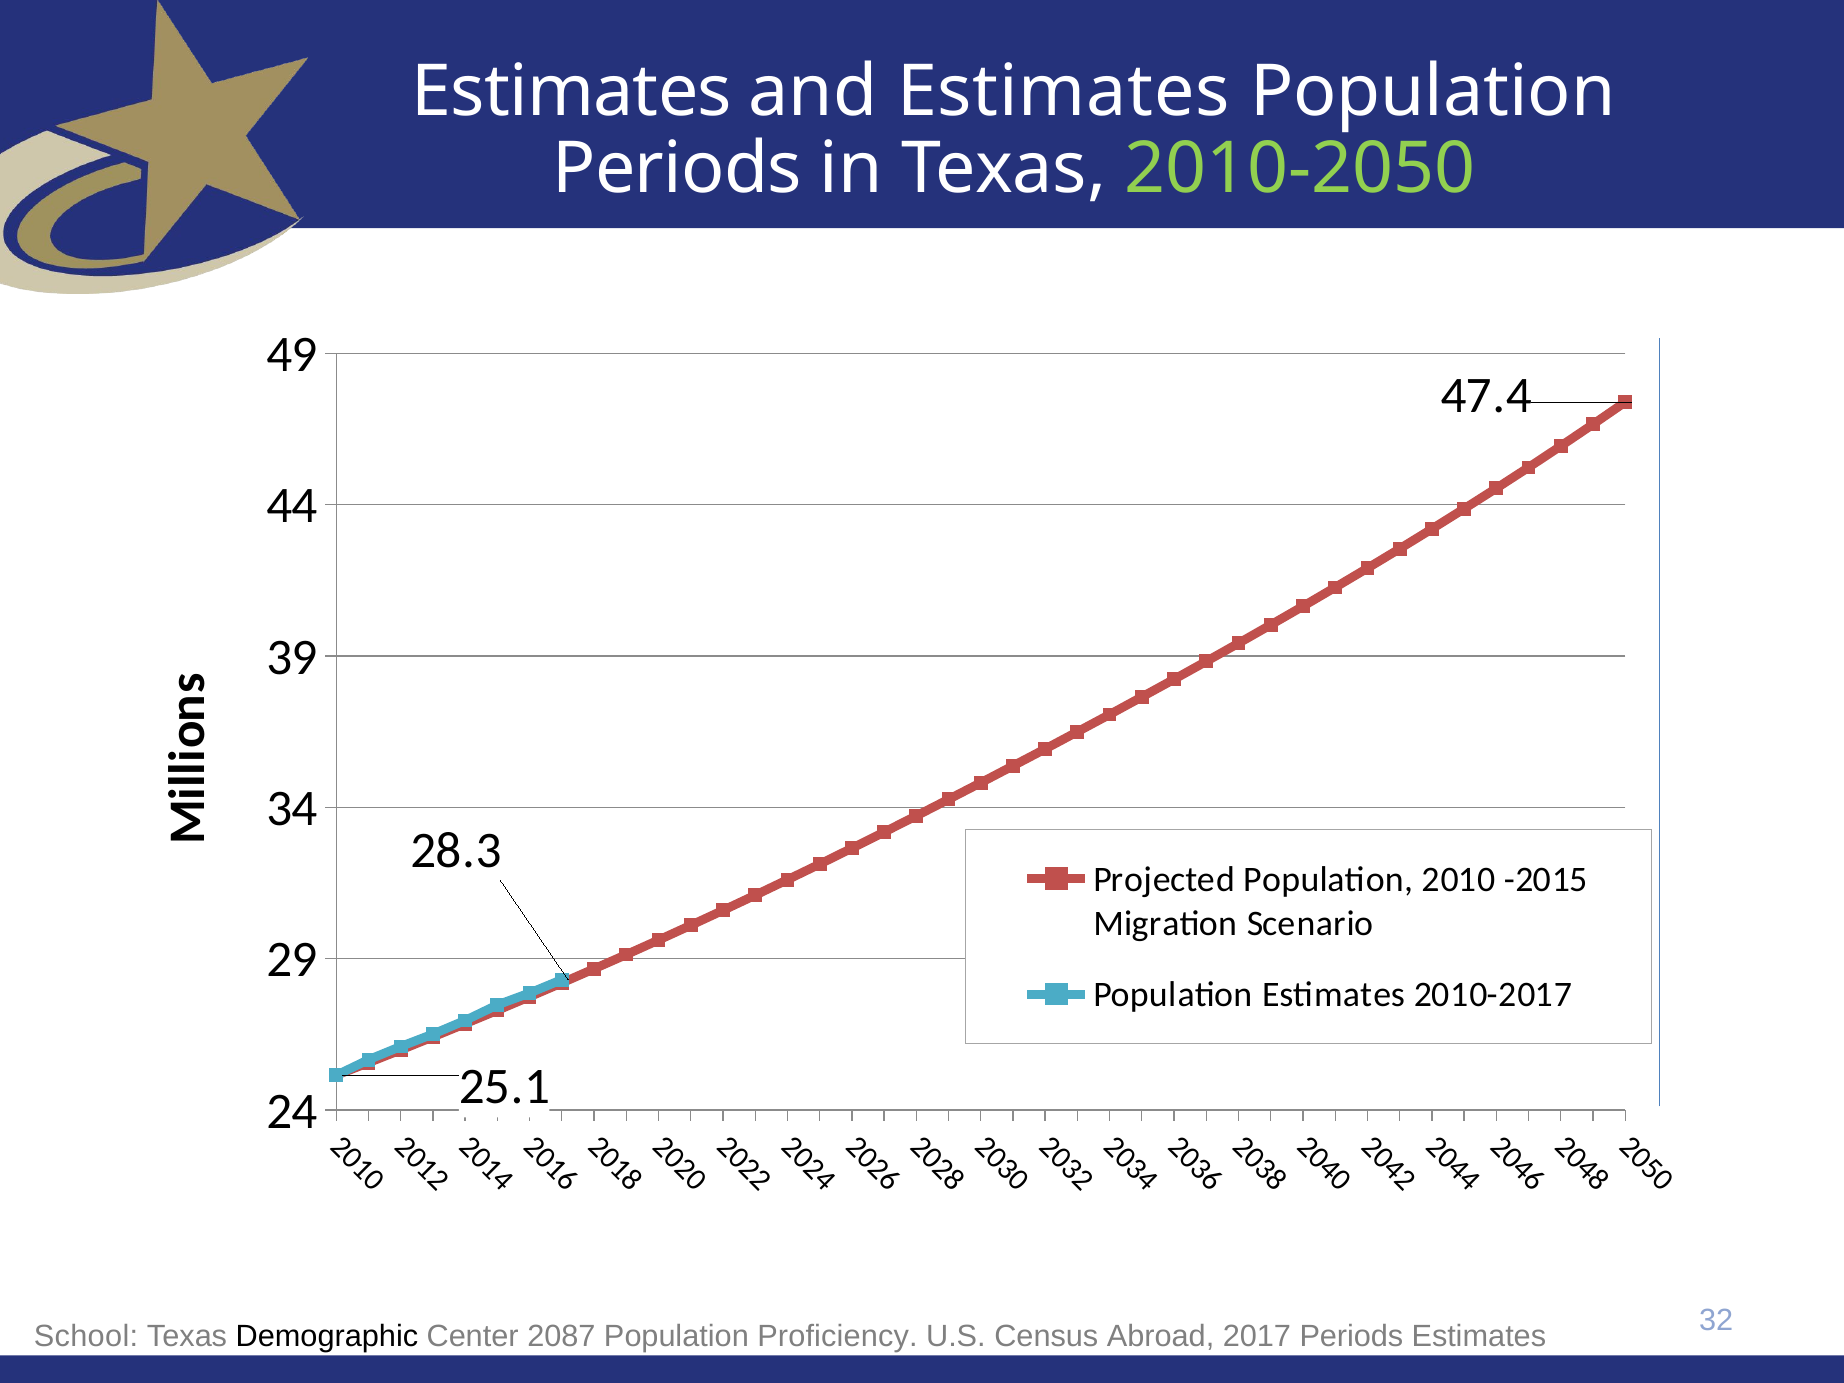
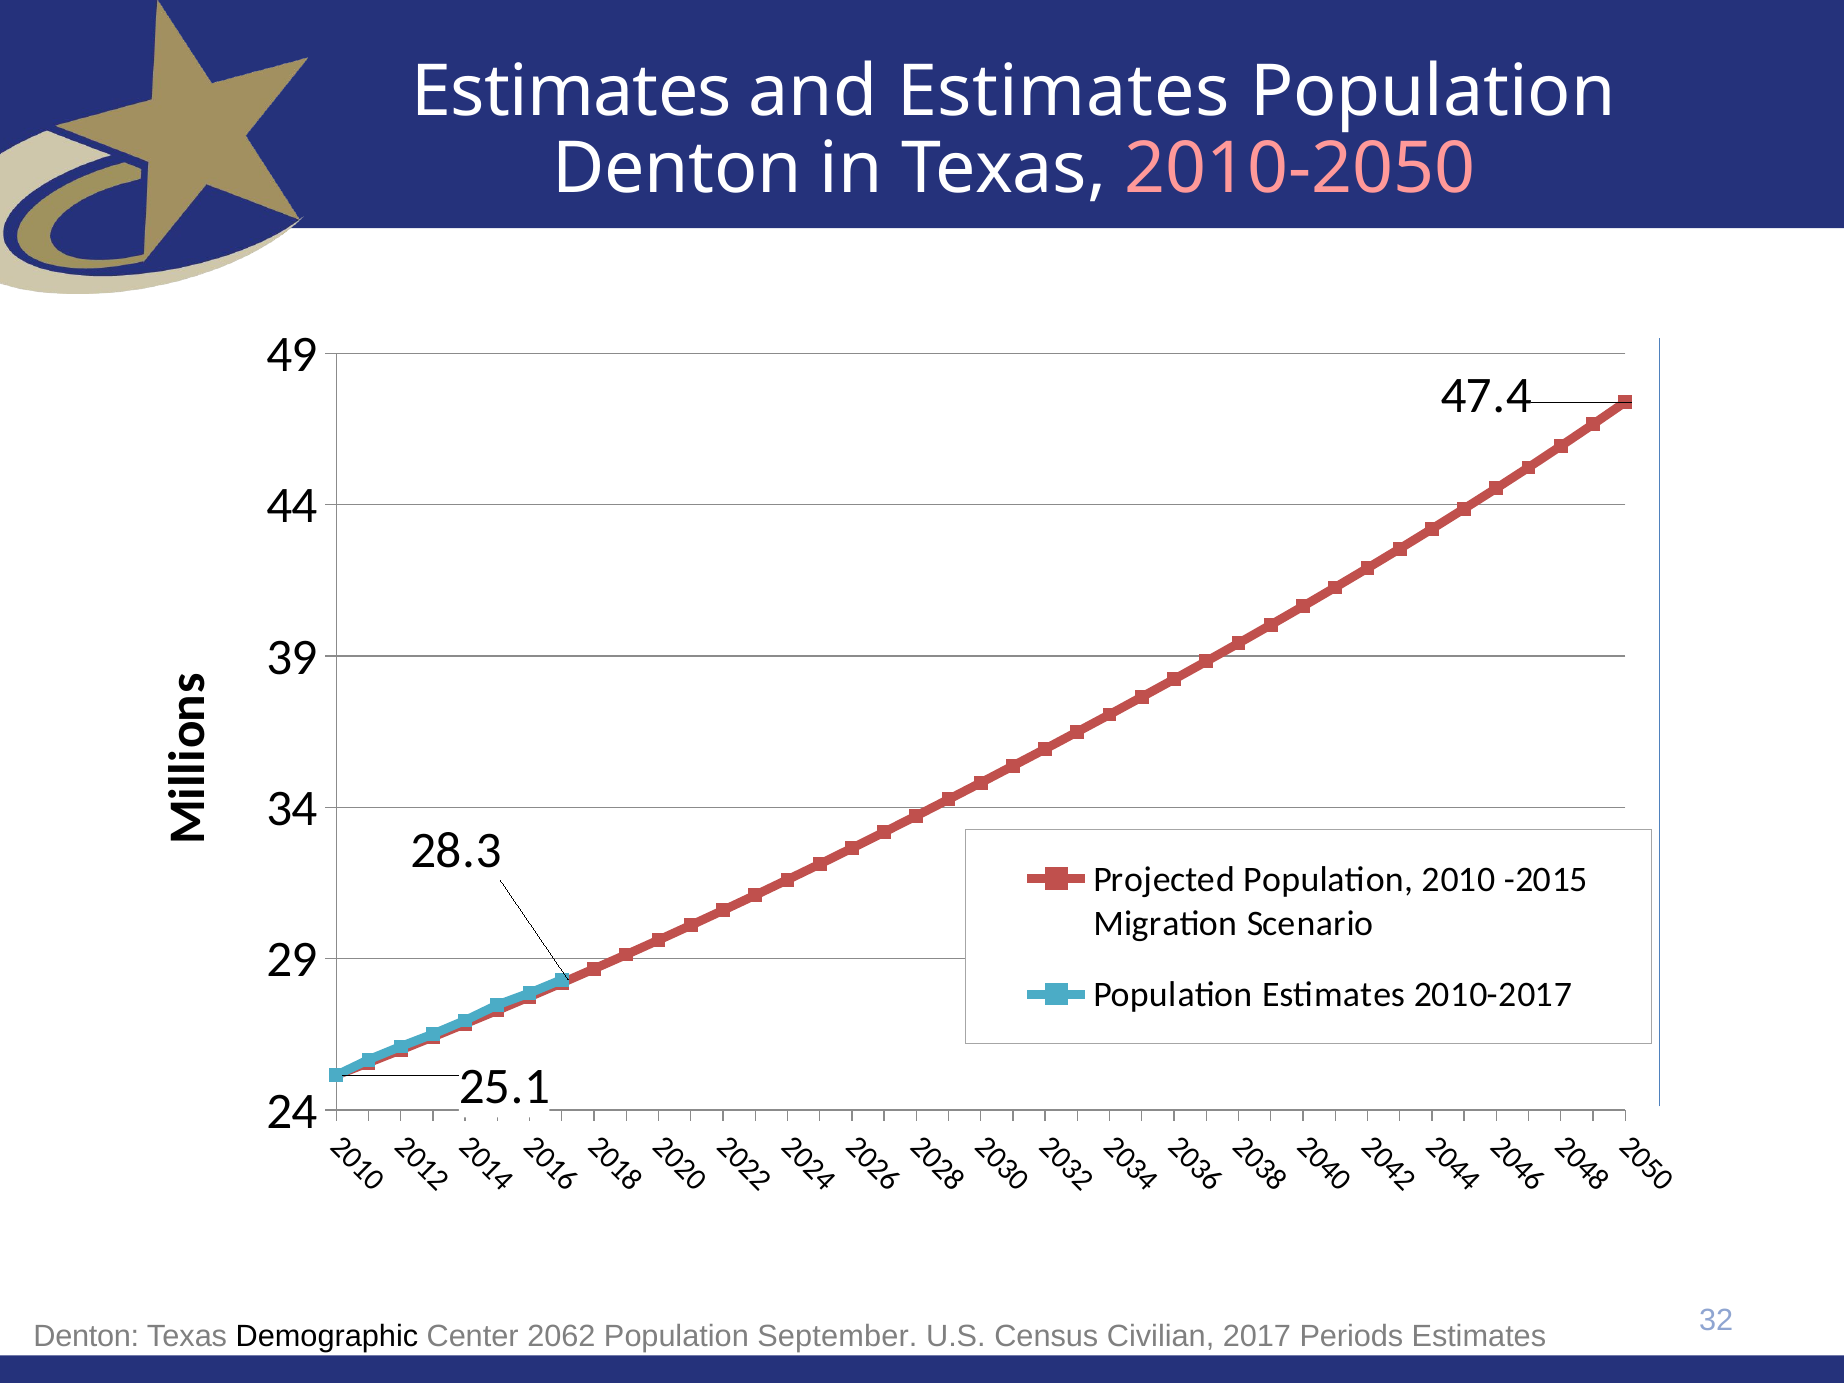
Periods: Periods -> Denton (677, 169)
2010-2050 colour: light green -> pink (1300, 169)
School: School -> Denton (86, 1336)
2087: 2087 -> 2062 (561, 1336)
Proficiency: Proficiency -> September (837, 1336)
Abroad: Abroad -> Civilian (1161, 1336)
